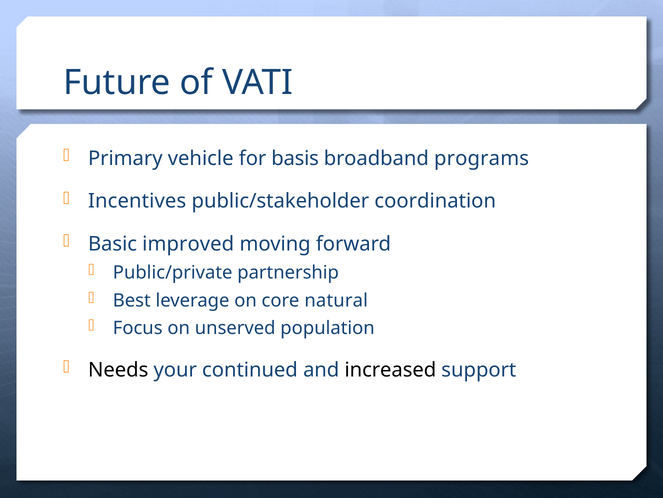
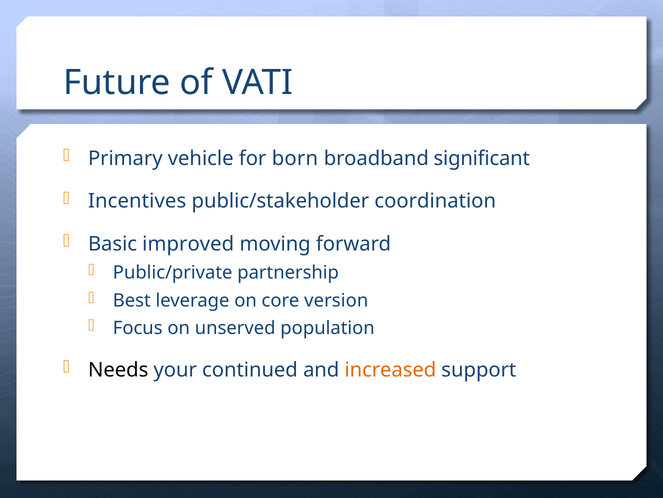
basis: basis -> born (295, 158)
programs: programs -> significant (482, 158)
natural: natural -> version (336, 300)
increased colour: black -> orange (390, 369)
